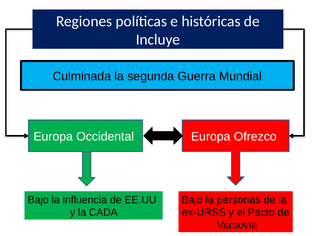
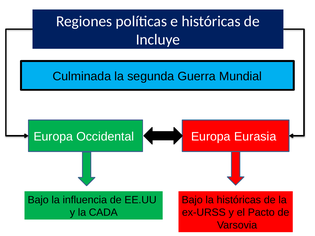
Ofrezco: Ofrezco -> Eurasia (255, 137)
la personas: personas -> históricas (239, 200)
